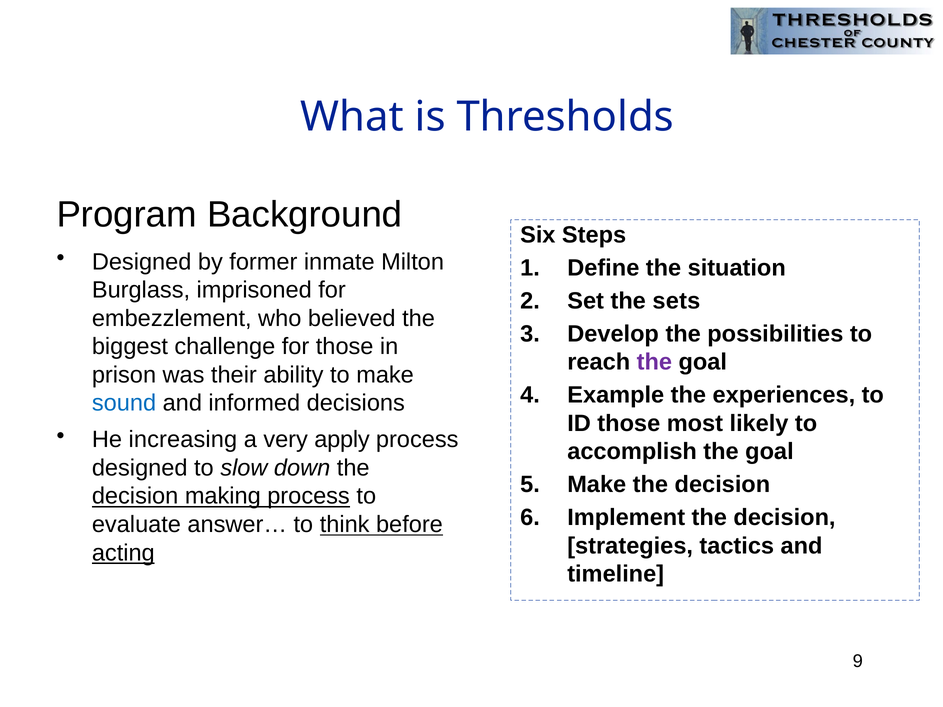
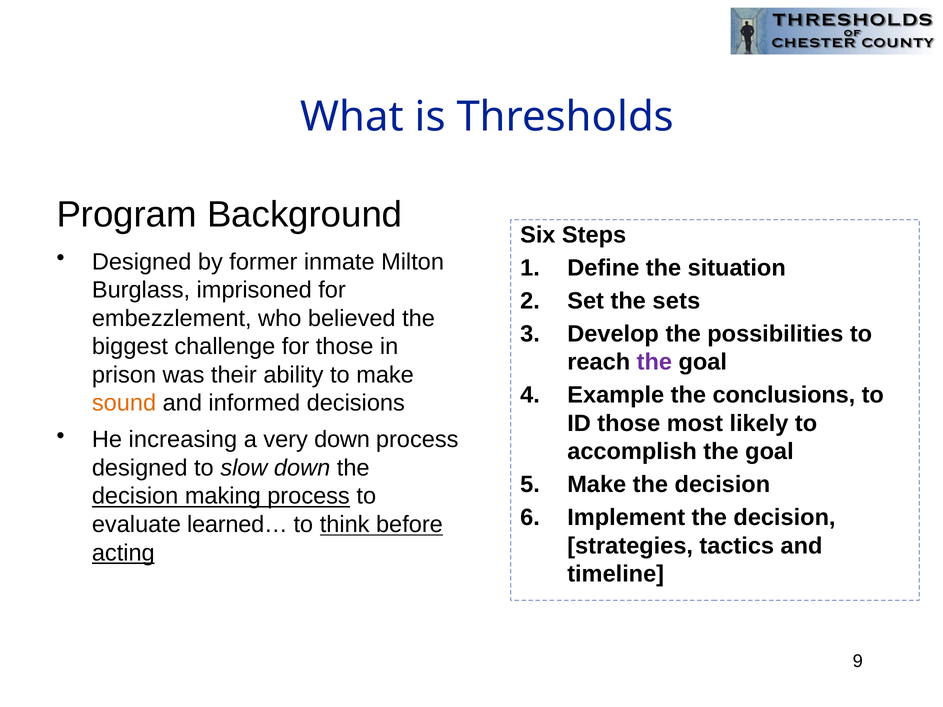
experiences: experiences -> conclusions (784, 395)
sound colour: blue -> orange (124, 403)
very apply: apply -> down (342, 440)
answer…: answer… -> learned… (237, 525)
